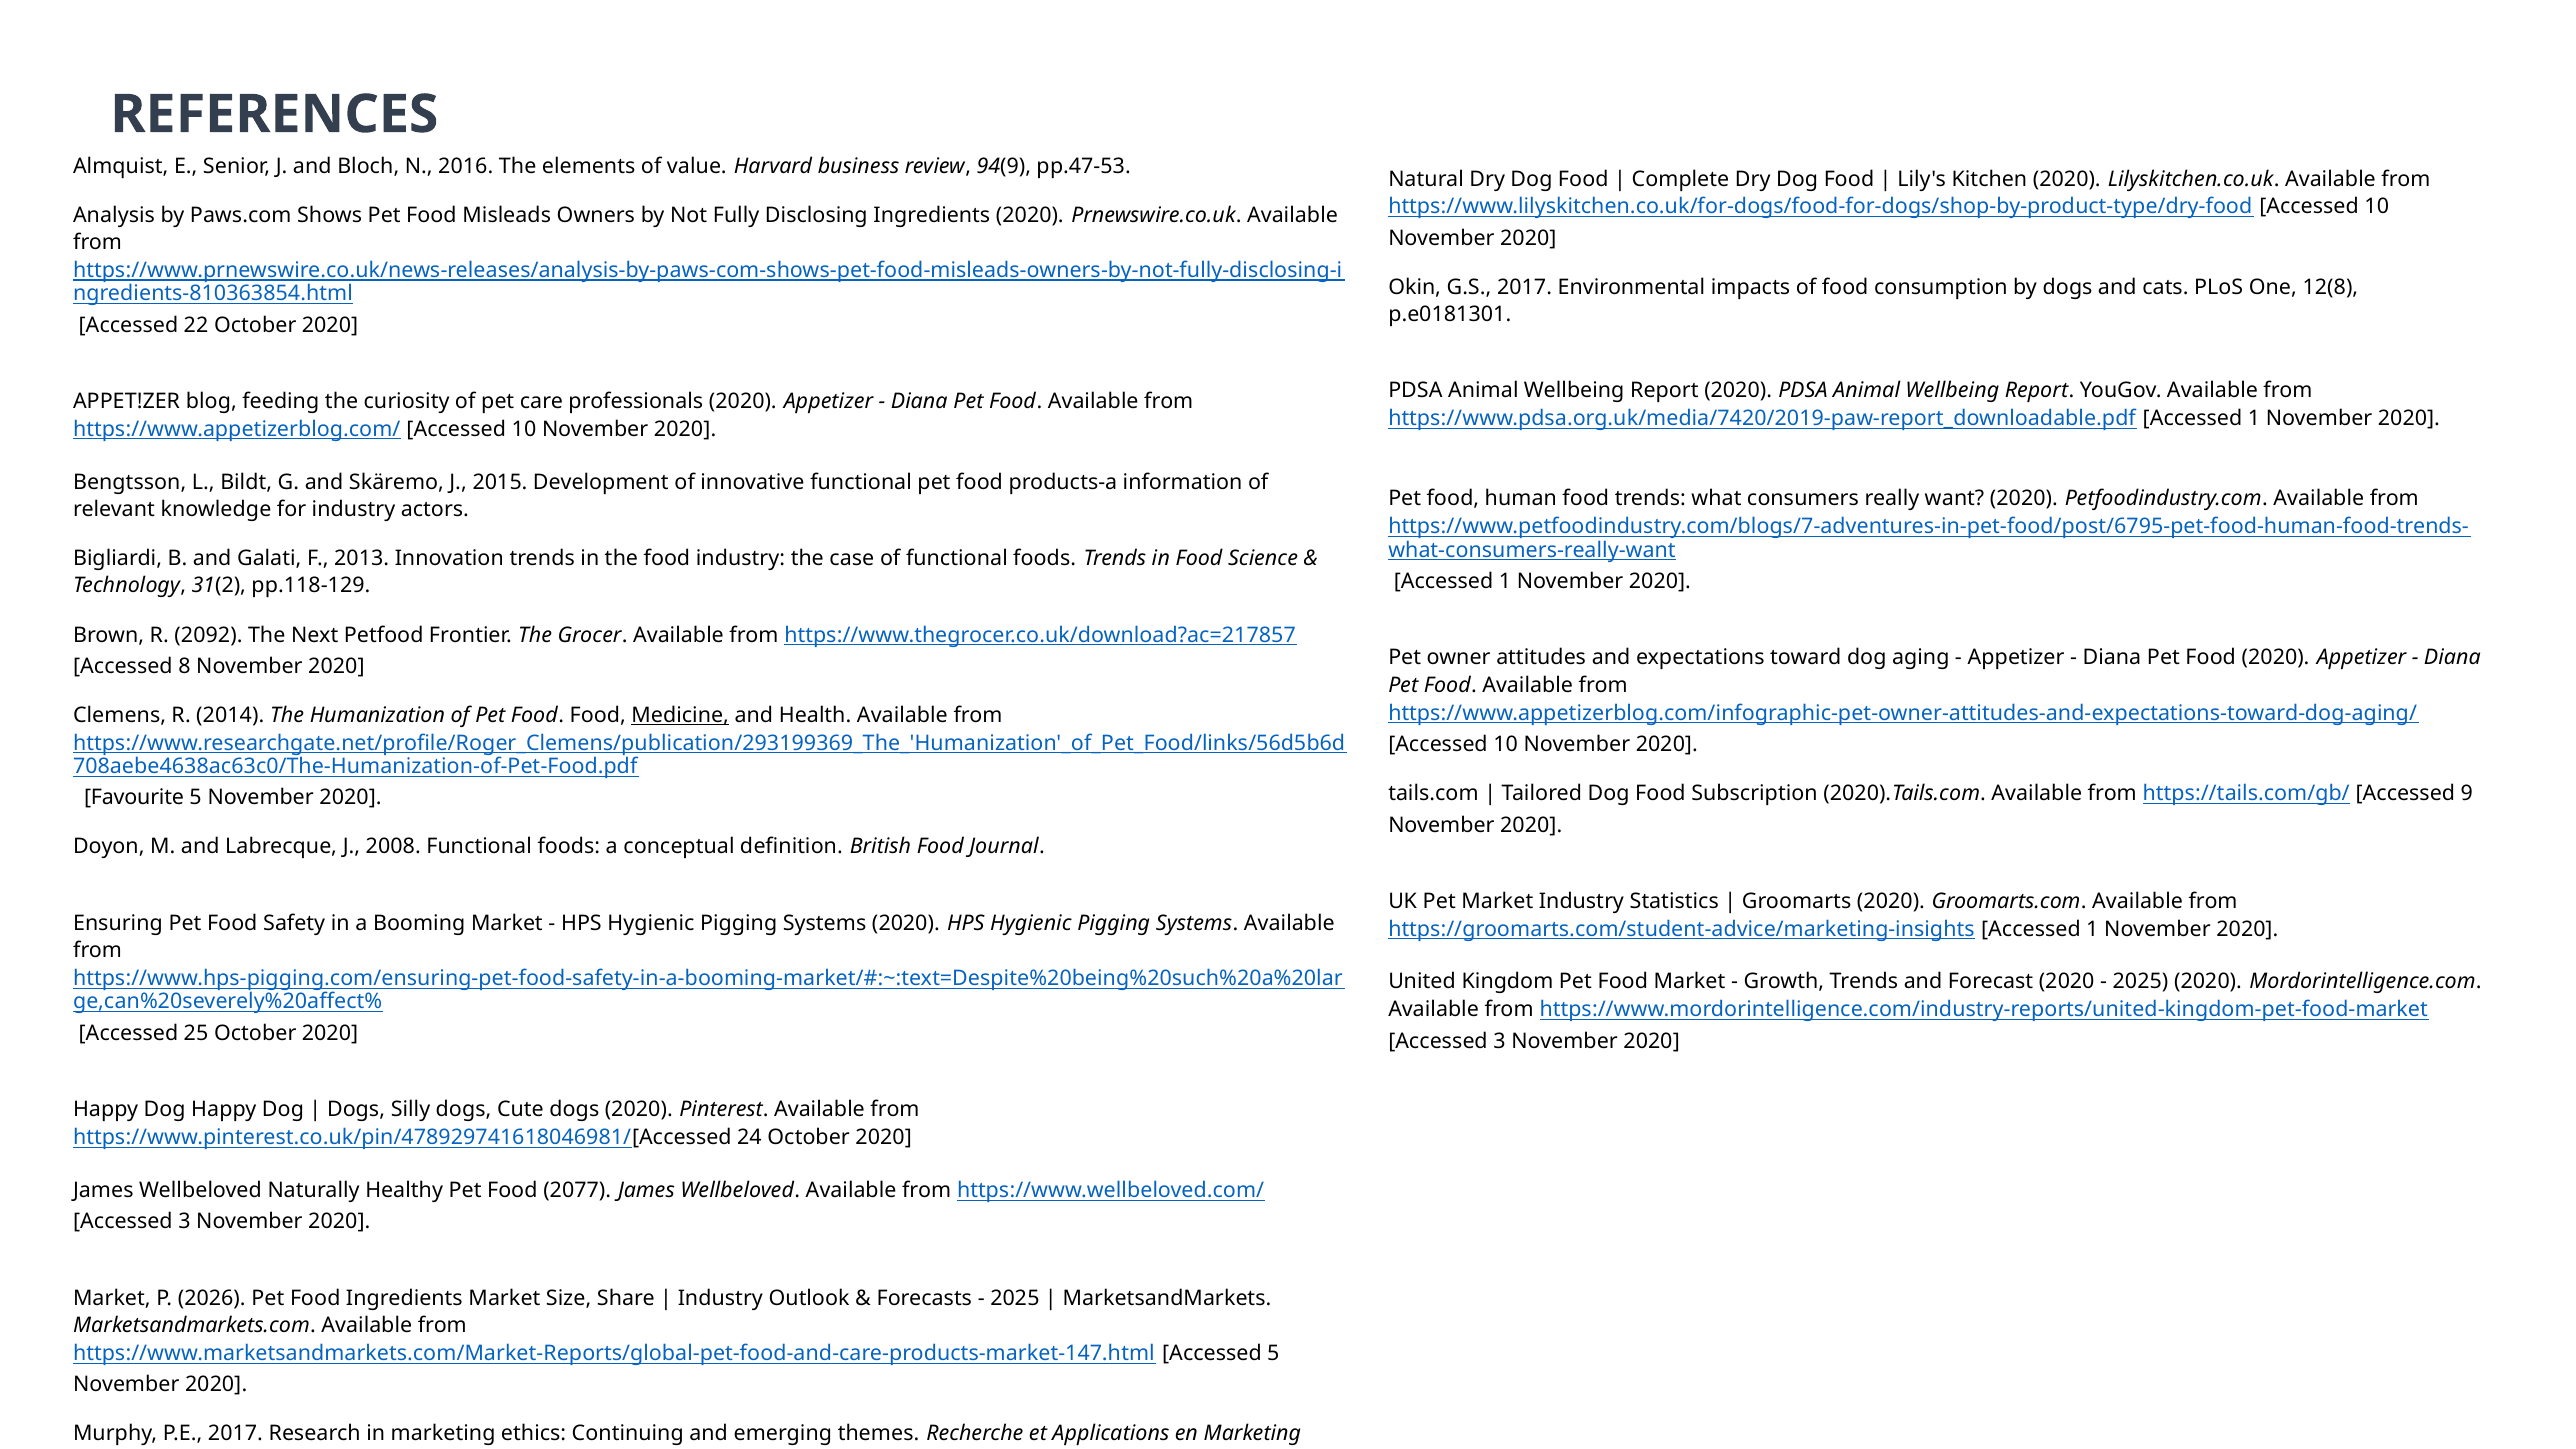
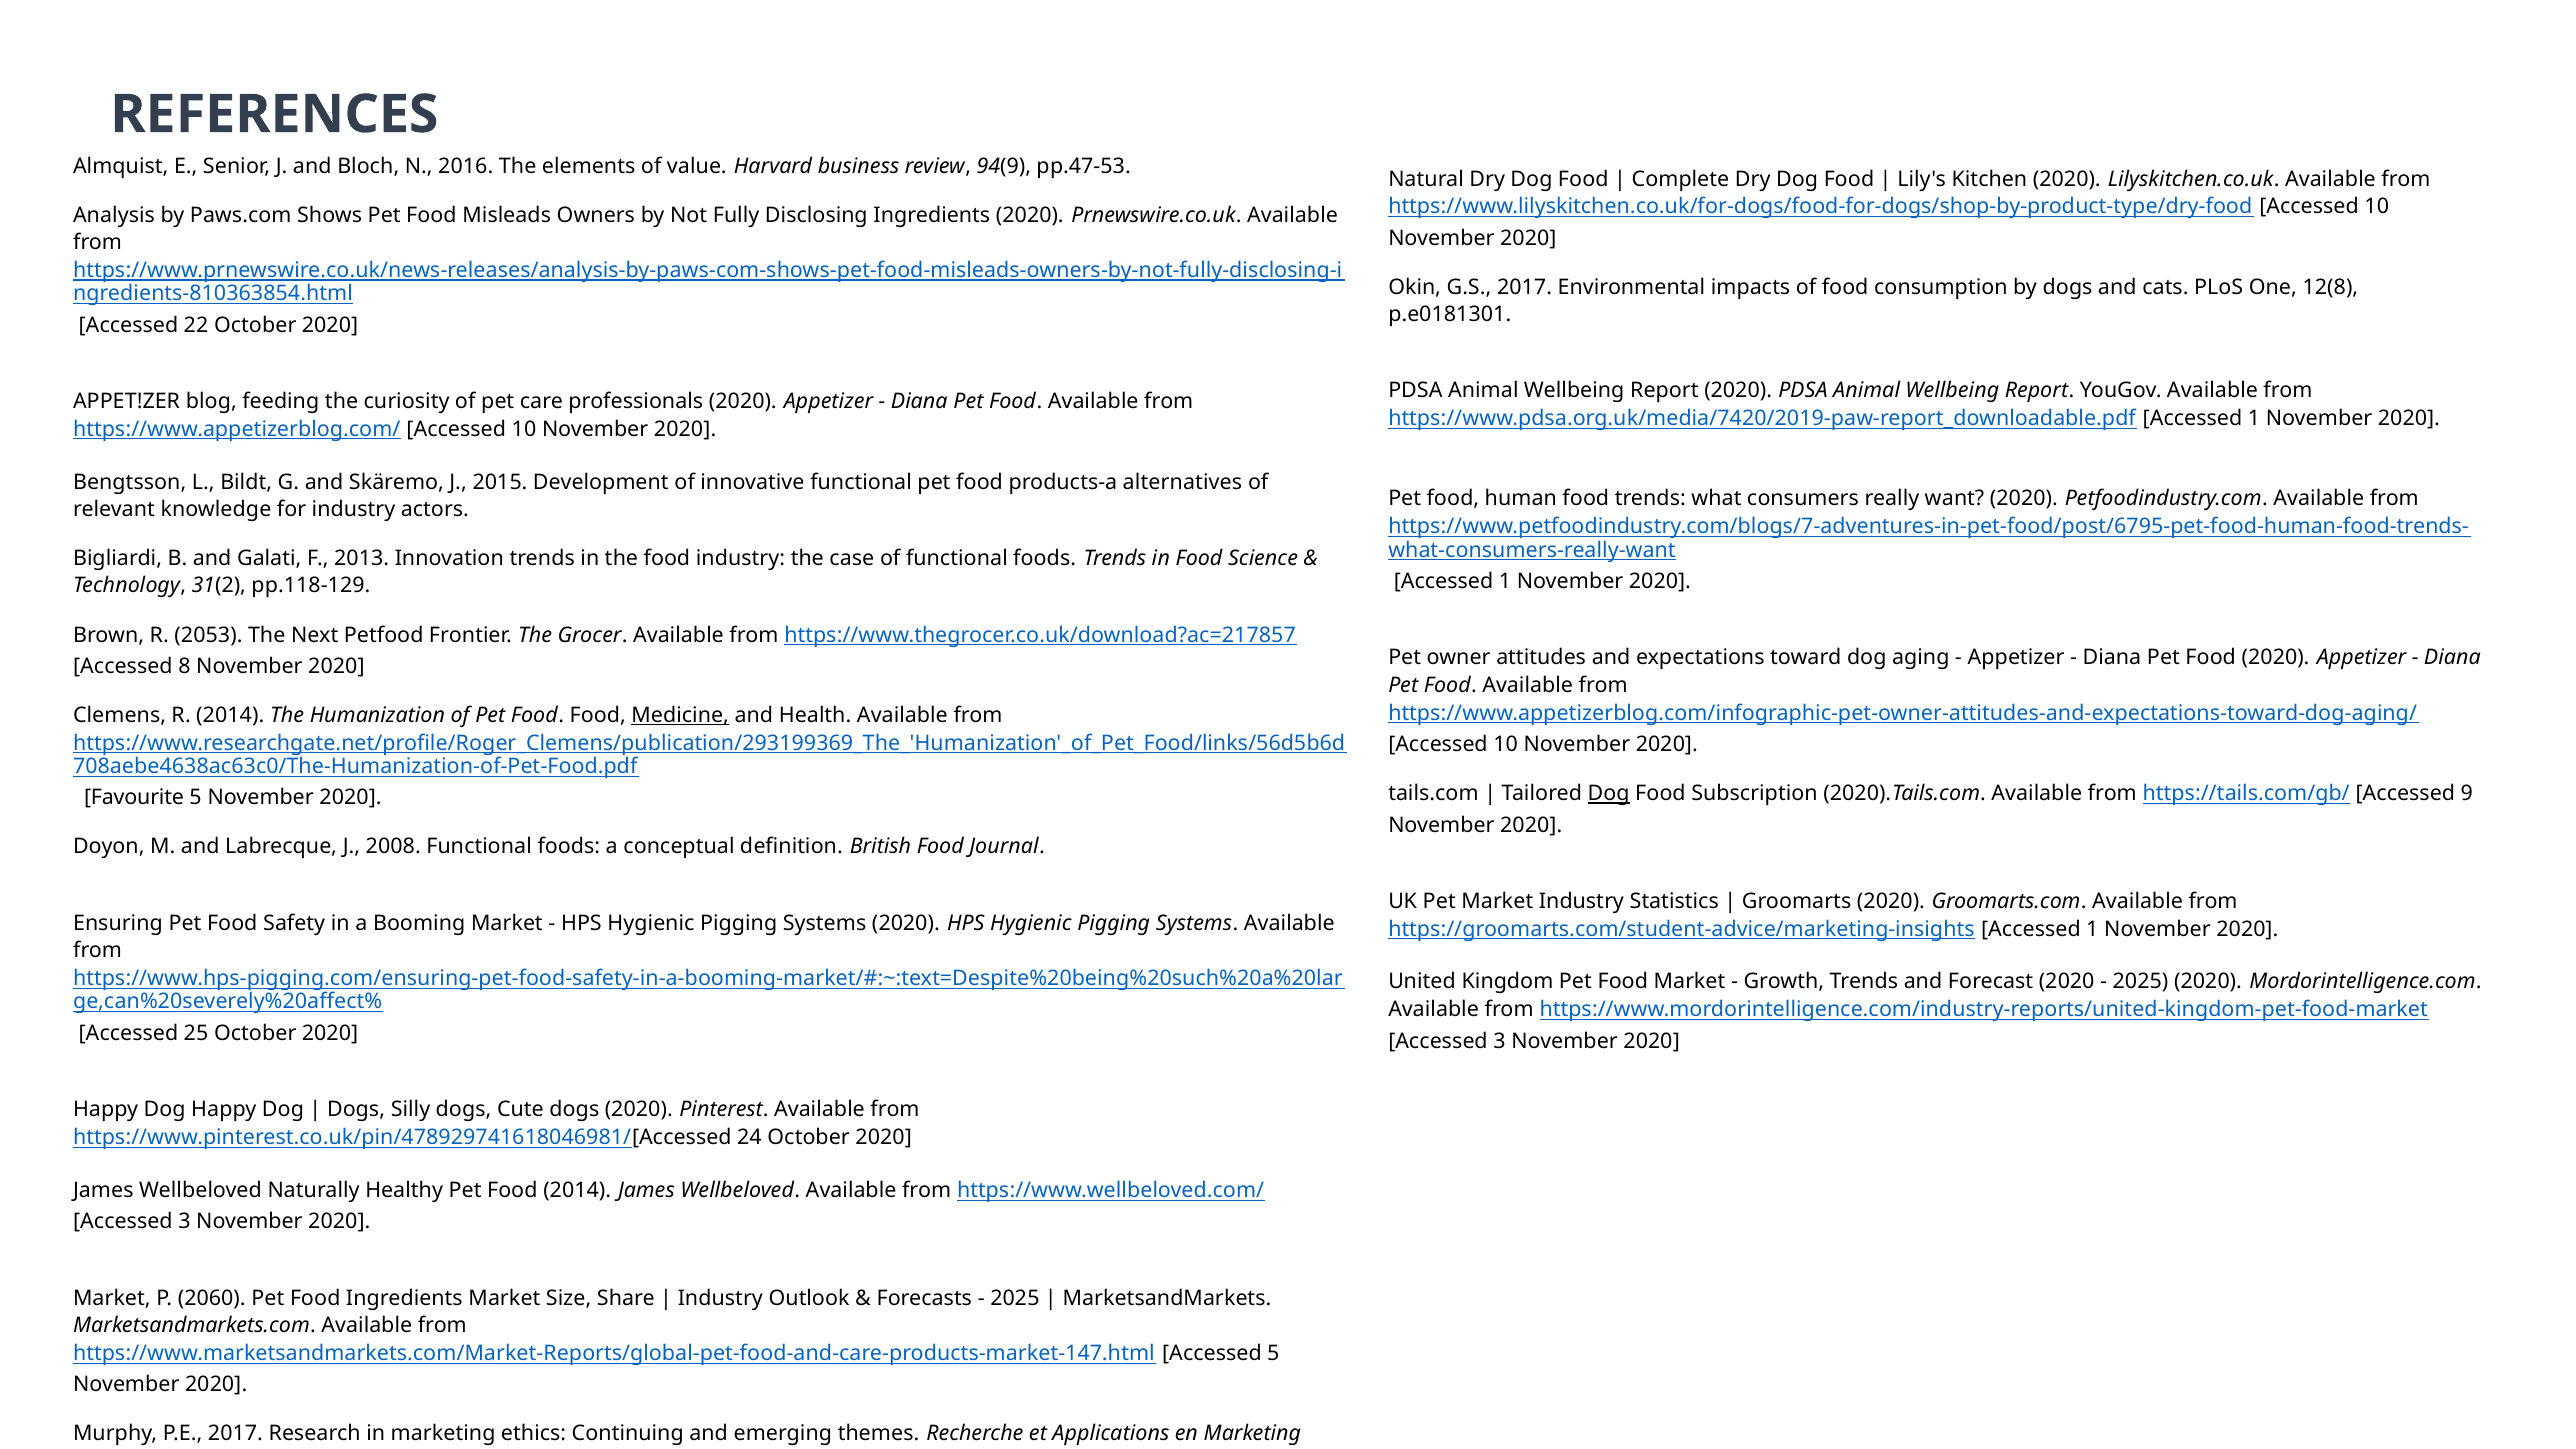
information: information -> alternatives (1182, 482)
2092: 2092 -> 2053 (208, 635)
Dog underline: none -> present (1609, 794)
Food 2077: 2077 -> 2014 (577, 1190)
2026: 2026 -> 2060 (212, 1298)
